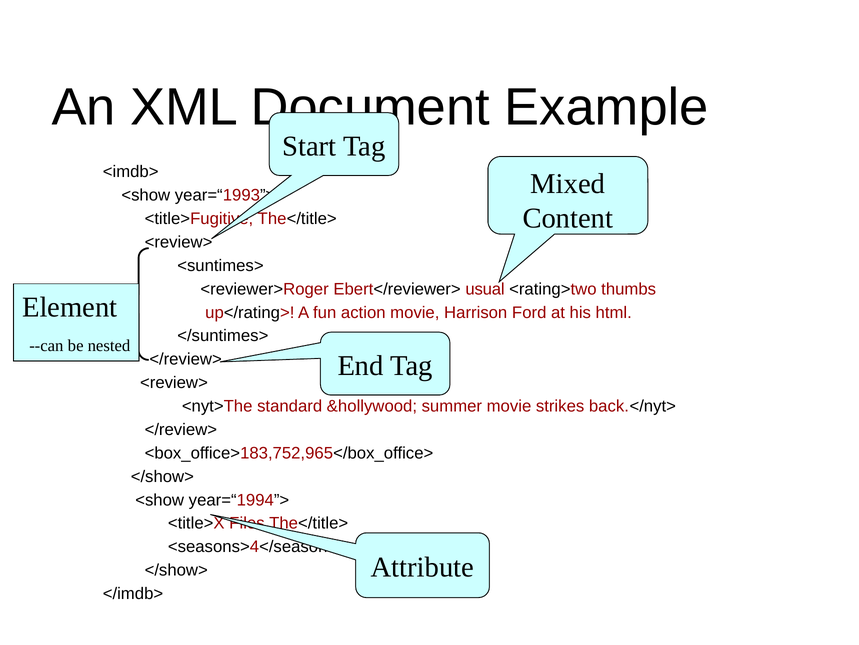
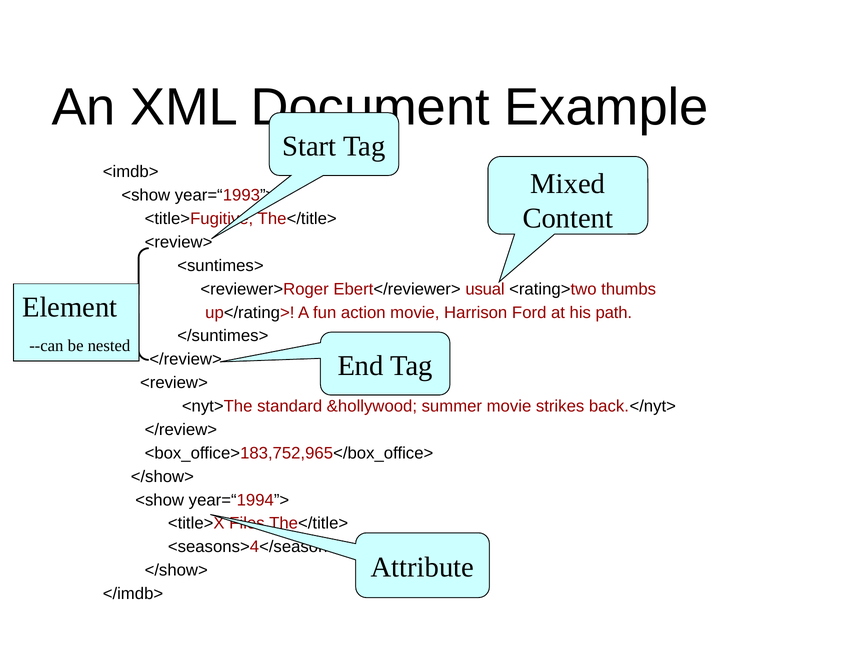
html: html -> path (614, 312)
